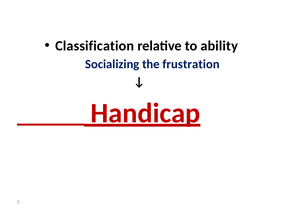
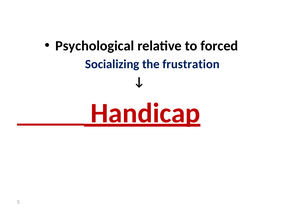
Classification: Classification -> Psychological (95, 46)
ability: ability -> forced (219, 46)
